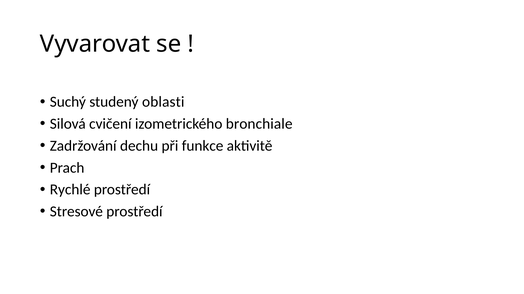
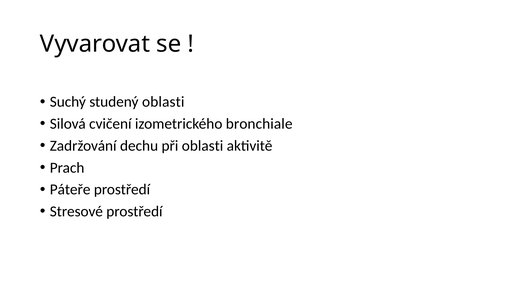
při funkce: funkce -> oblasti (203, 146)
Rychlé: Rychlé -> Páteře (70, 190)
